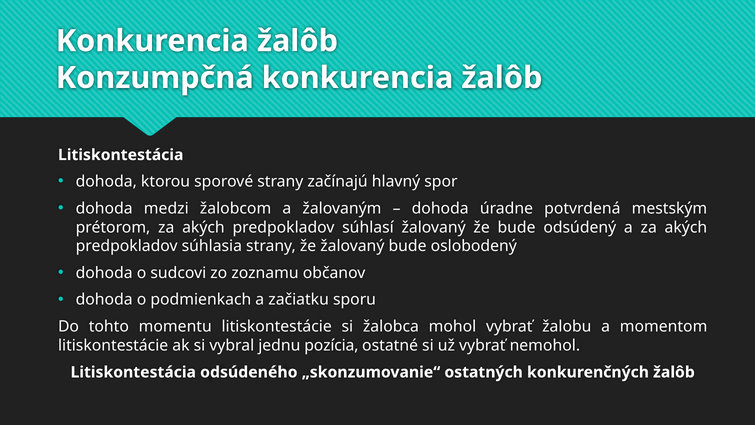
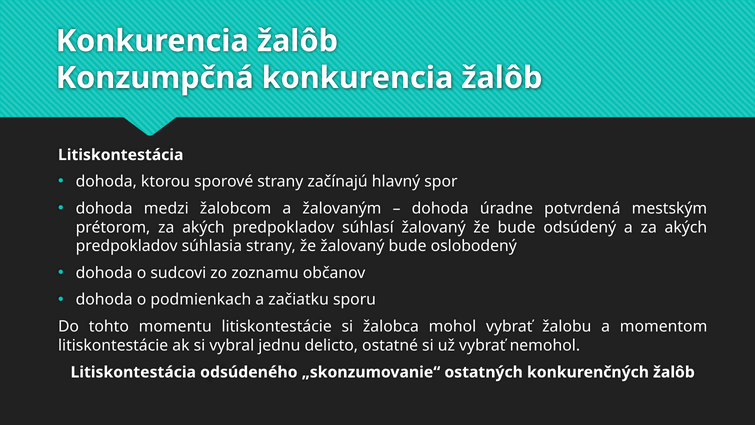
pozícia: pozícia -> delicto (331, 345)
